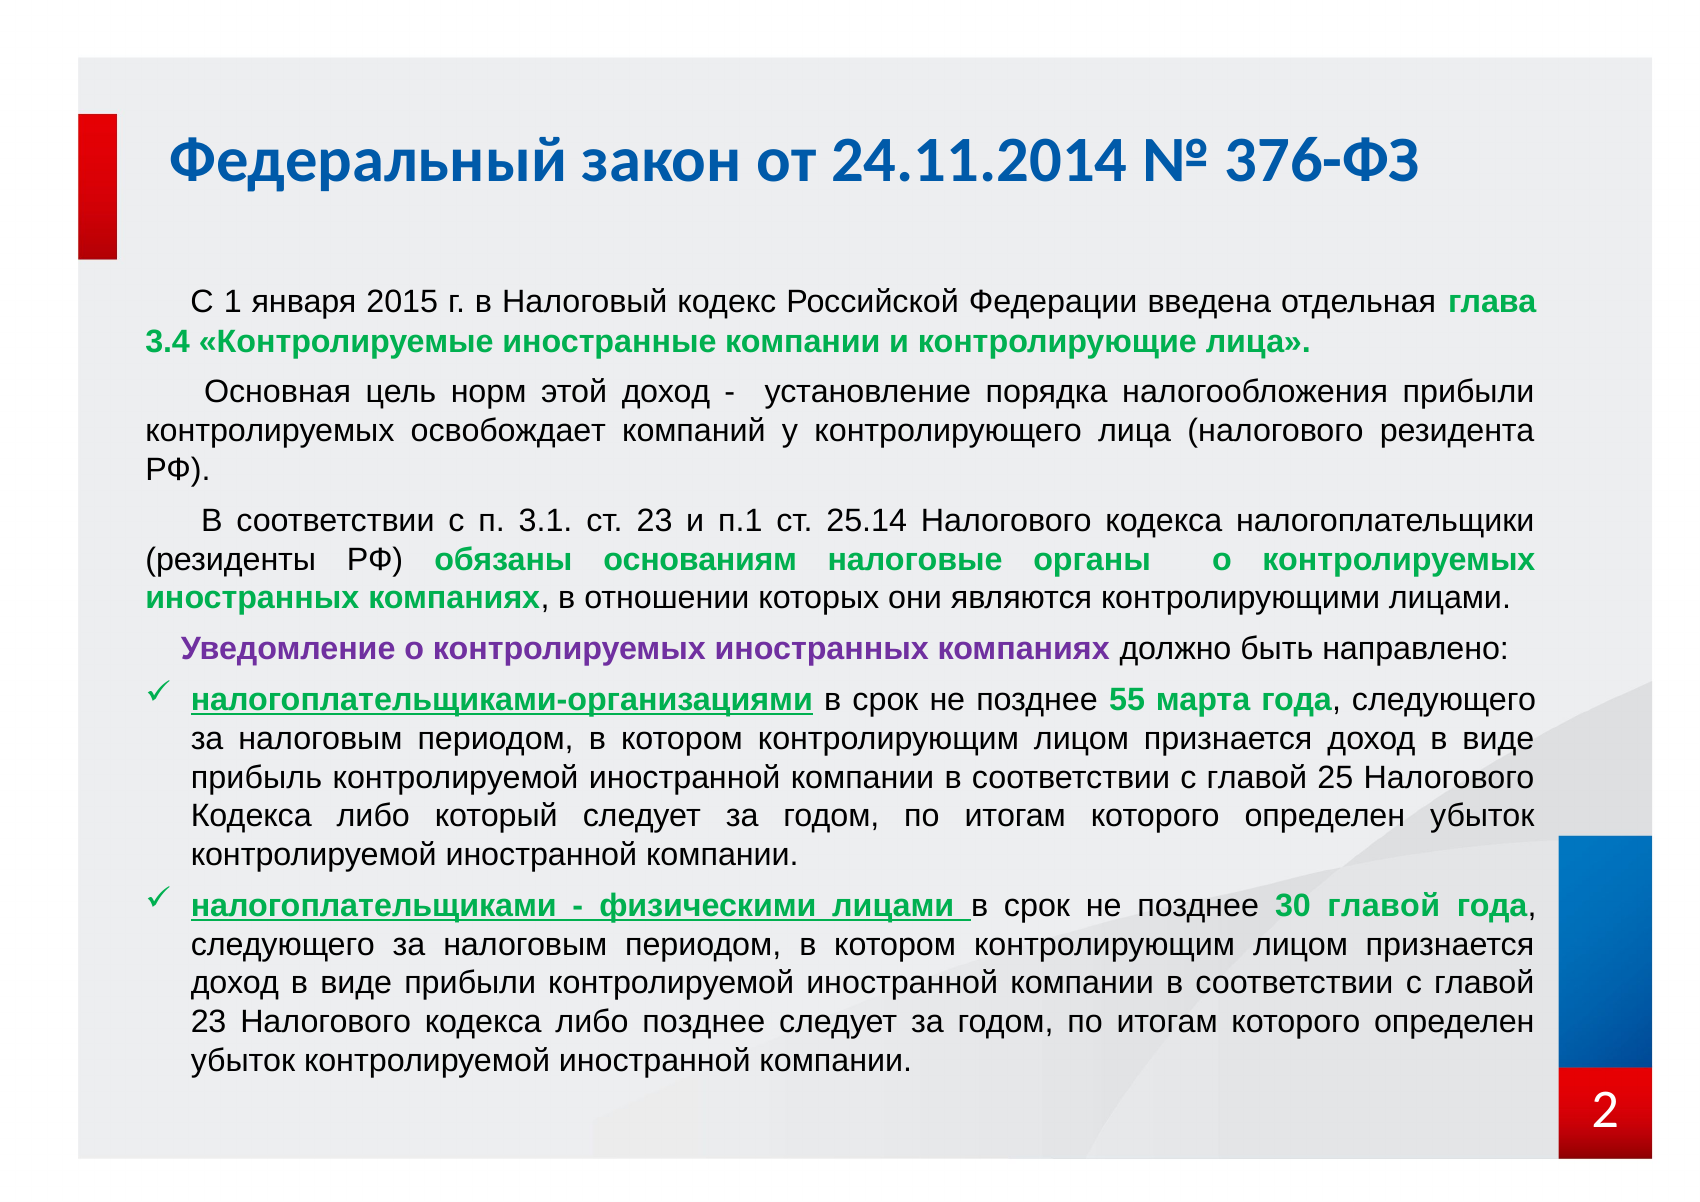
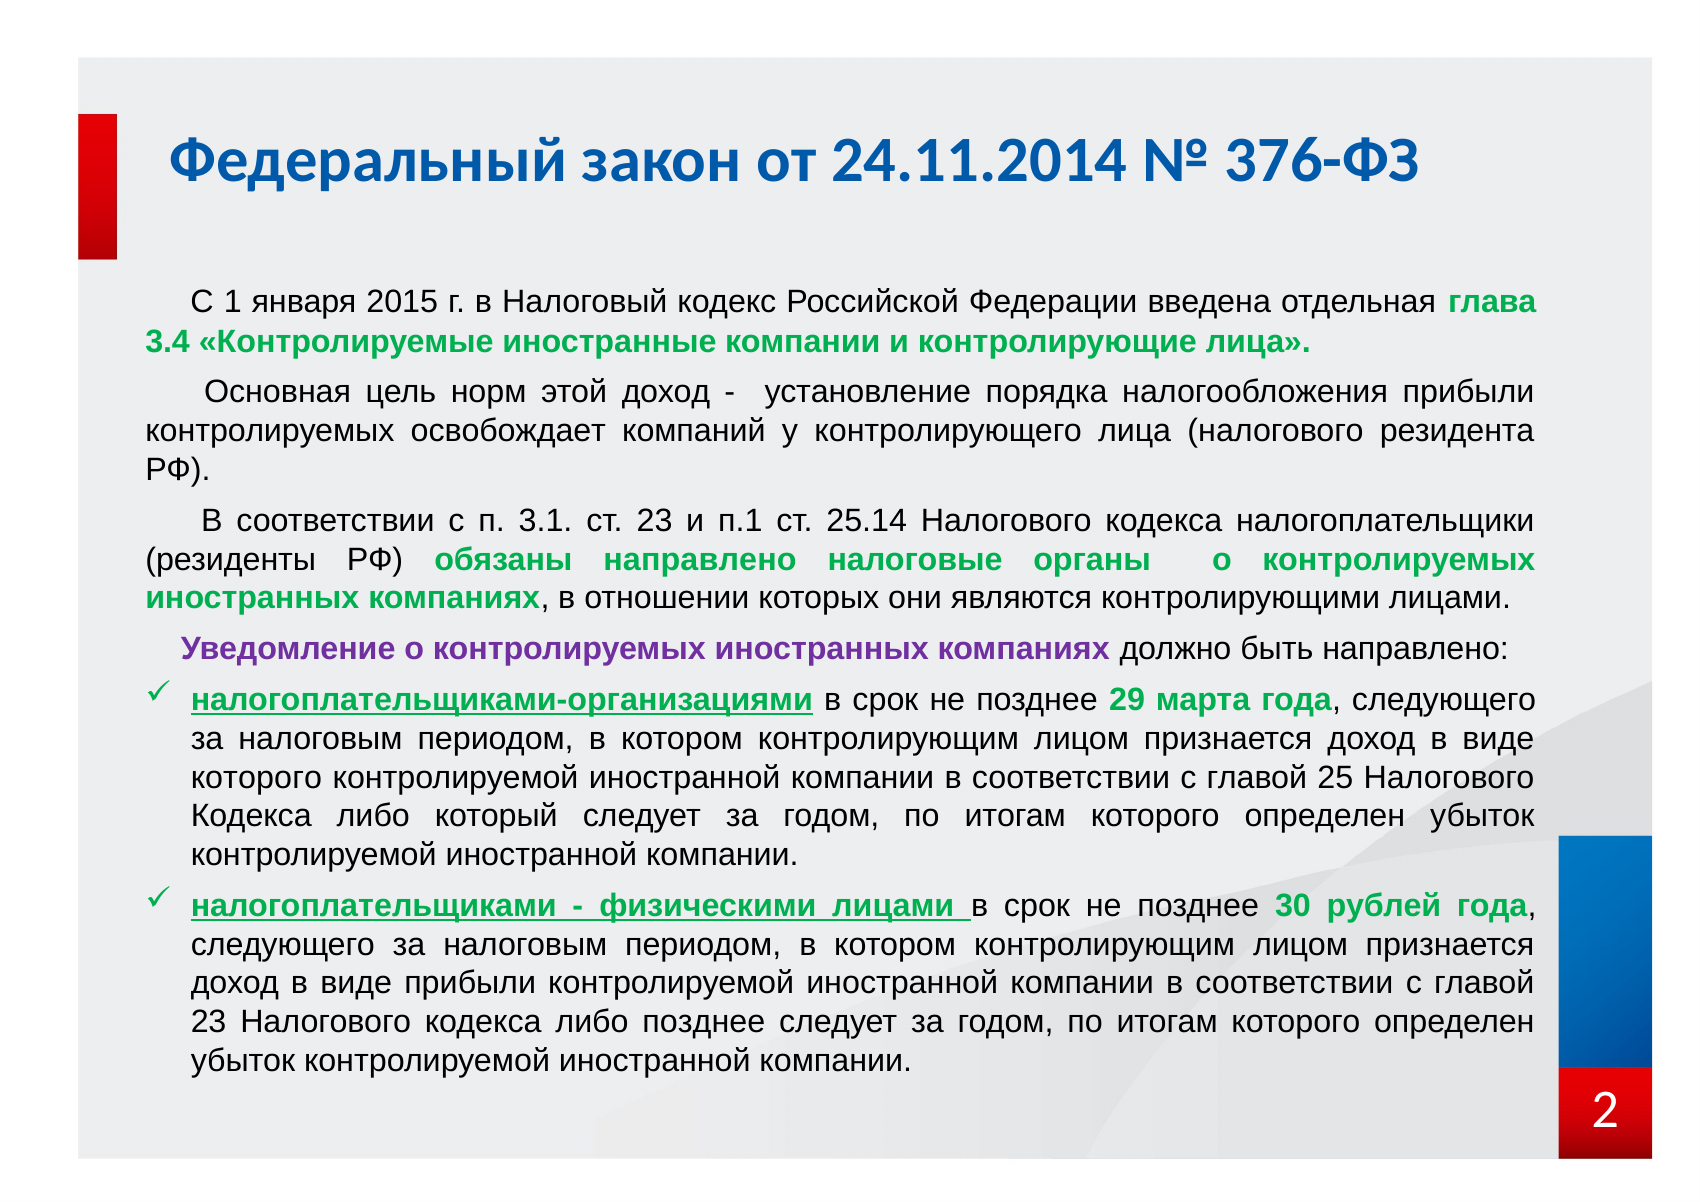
обязаны основаниям: основаниям -> направлено (700, 559)
55: 55 -> 29 (1127, 700)
прибыль: прибыль -> которого (256, 777)
30 главой: главой -> рублей (1384, 906)
